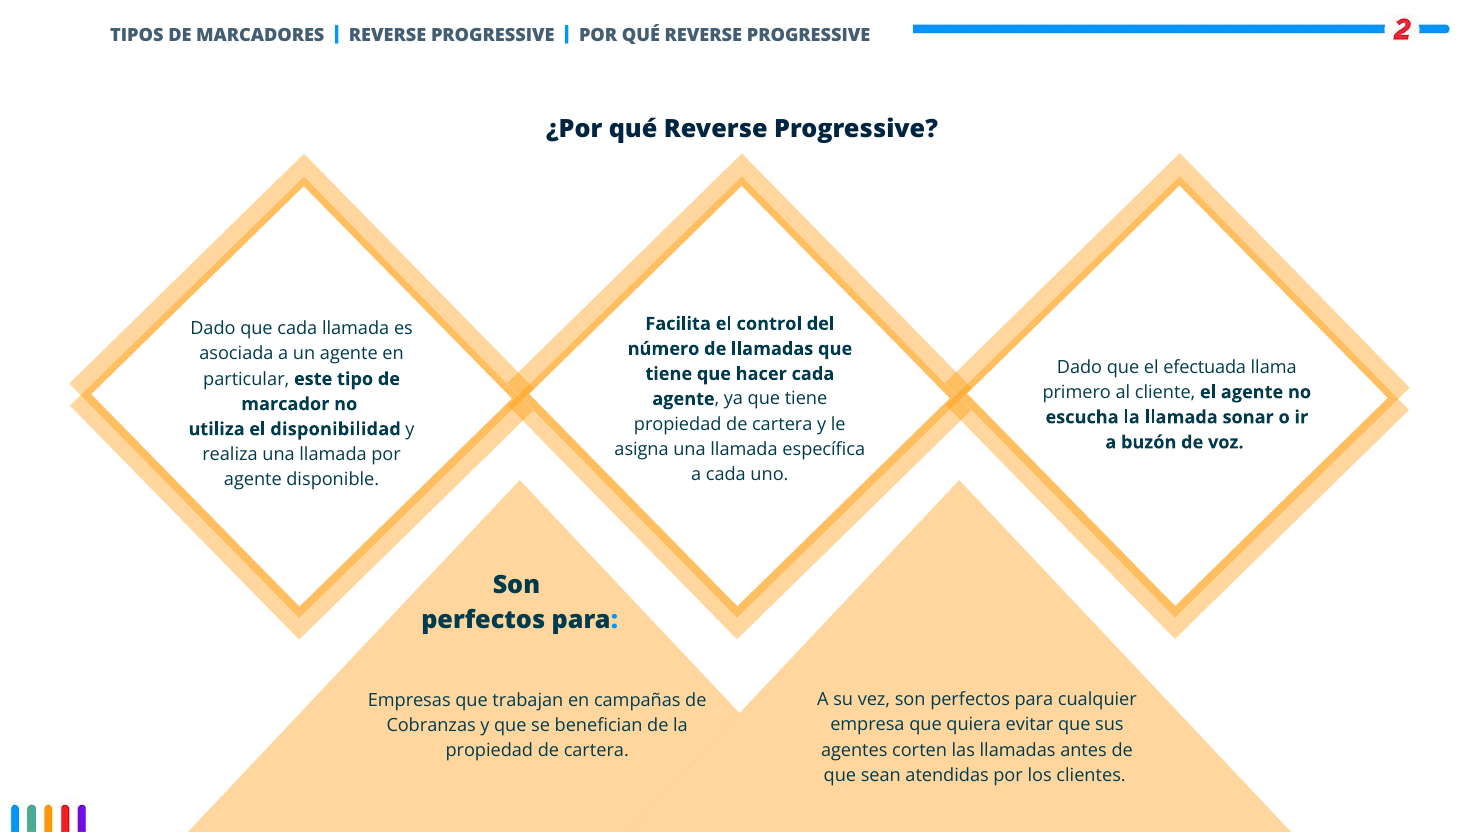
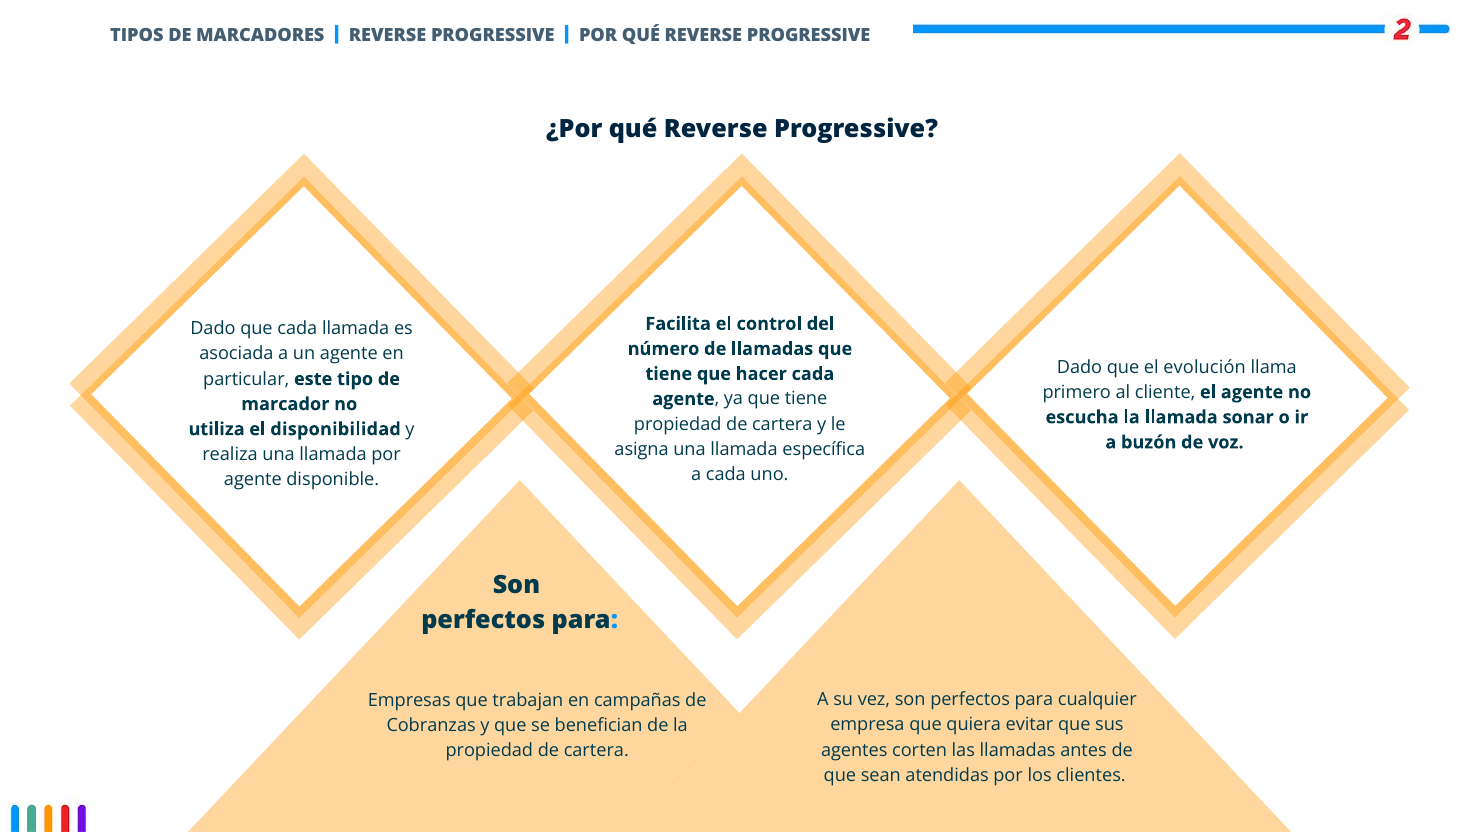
efectuada: efectuada -> evolución (1205, 367)
